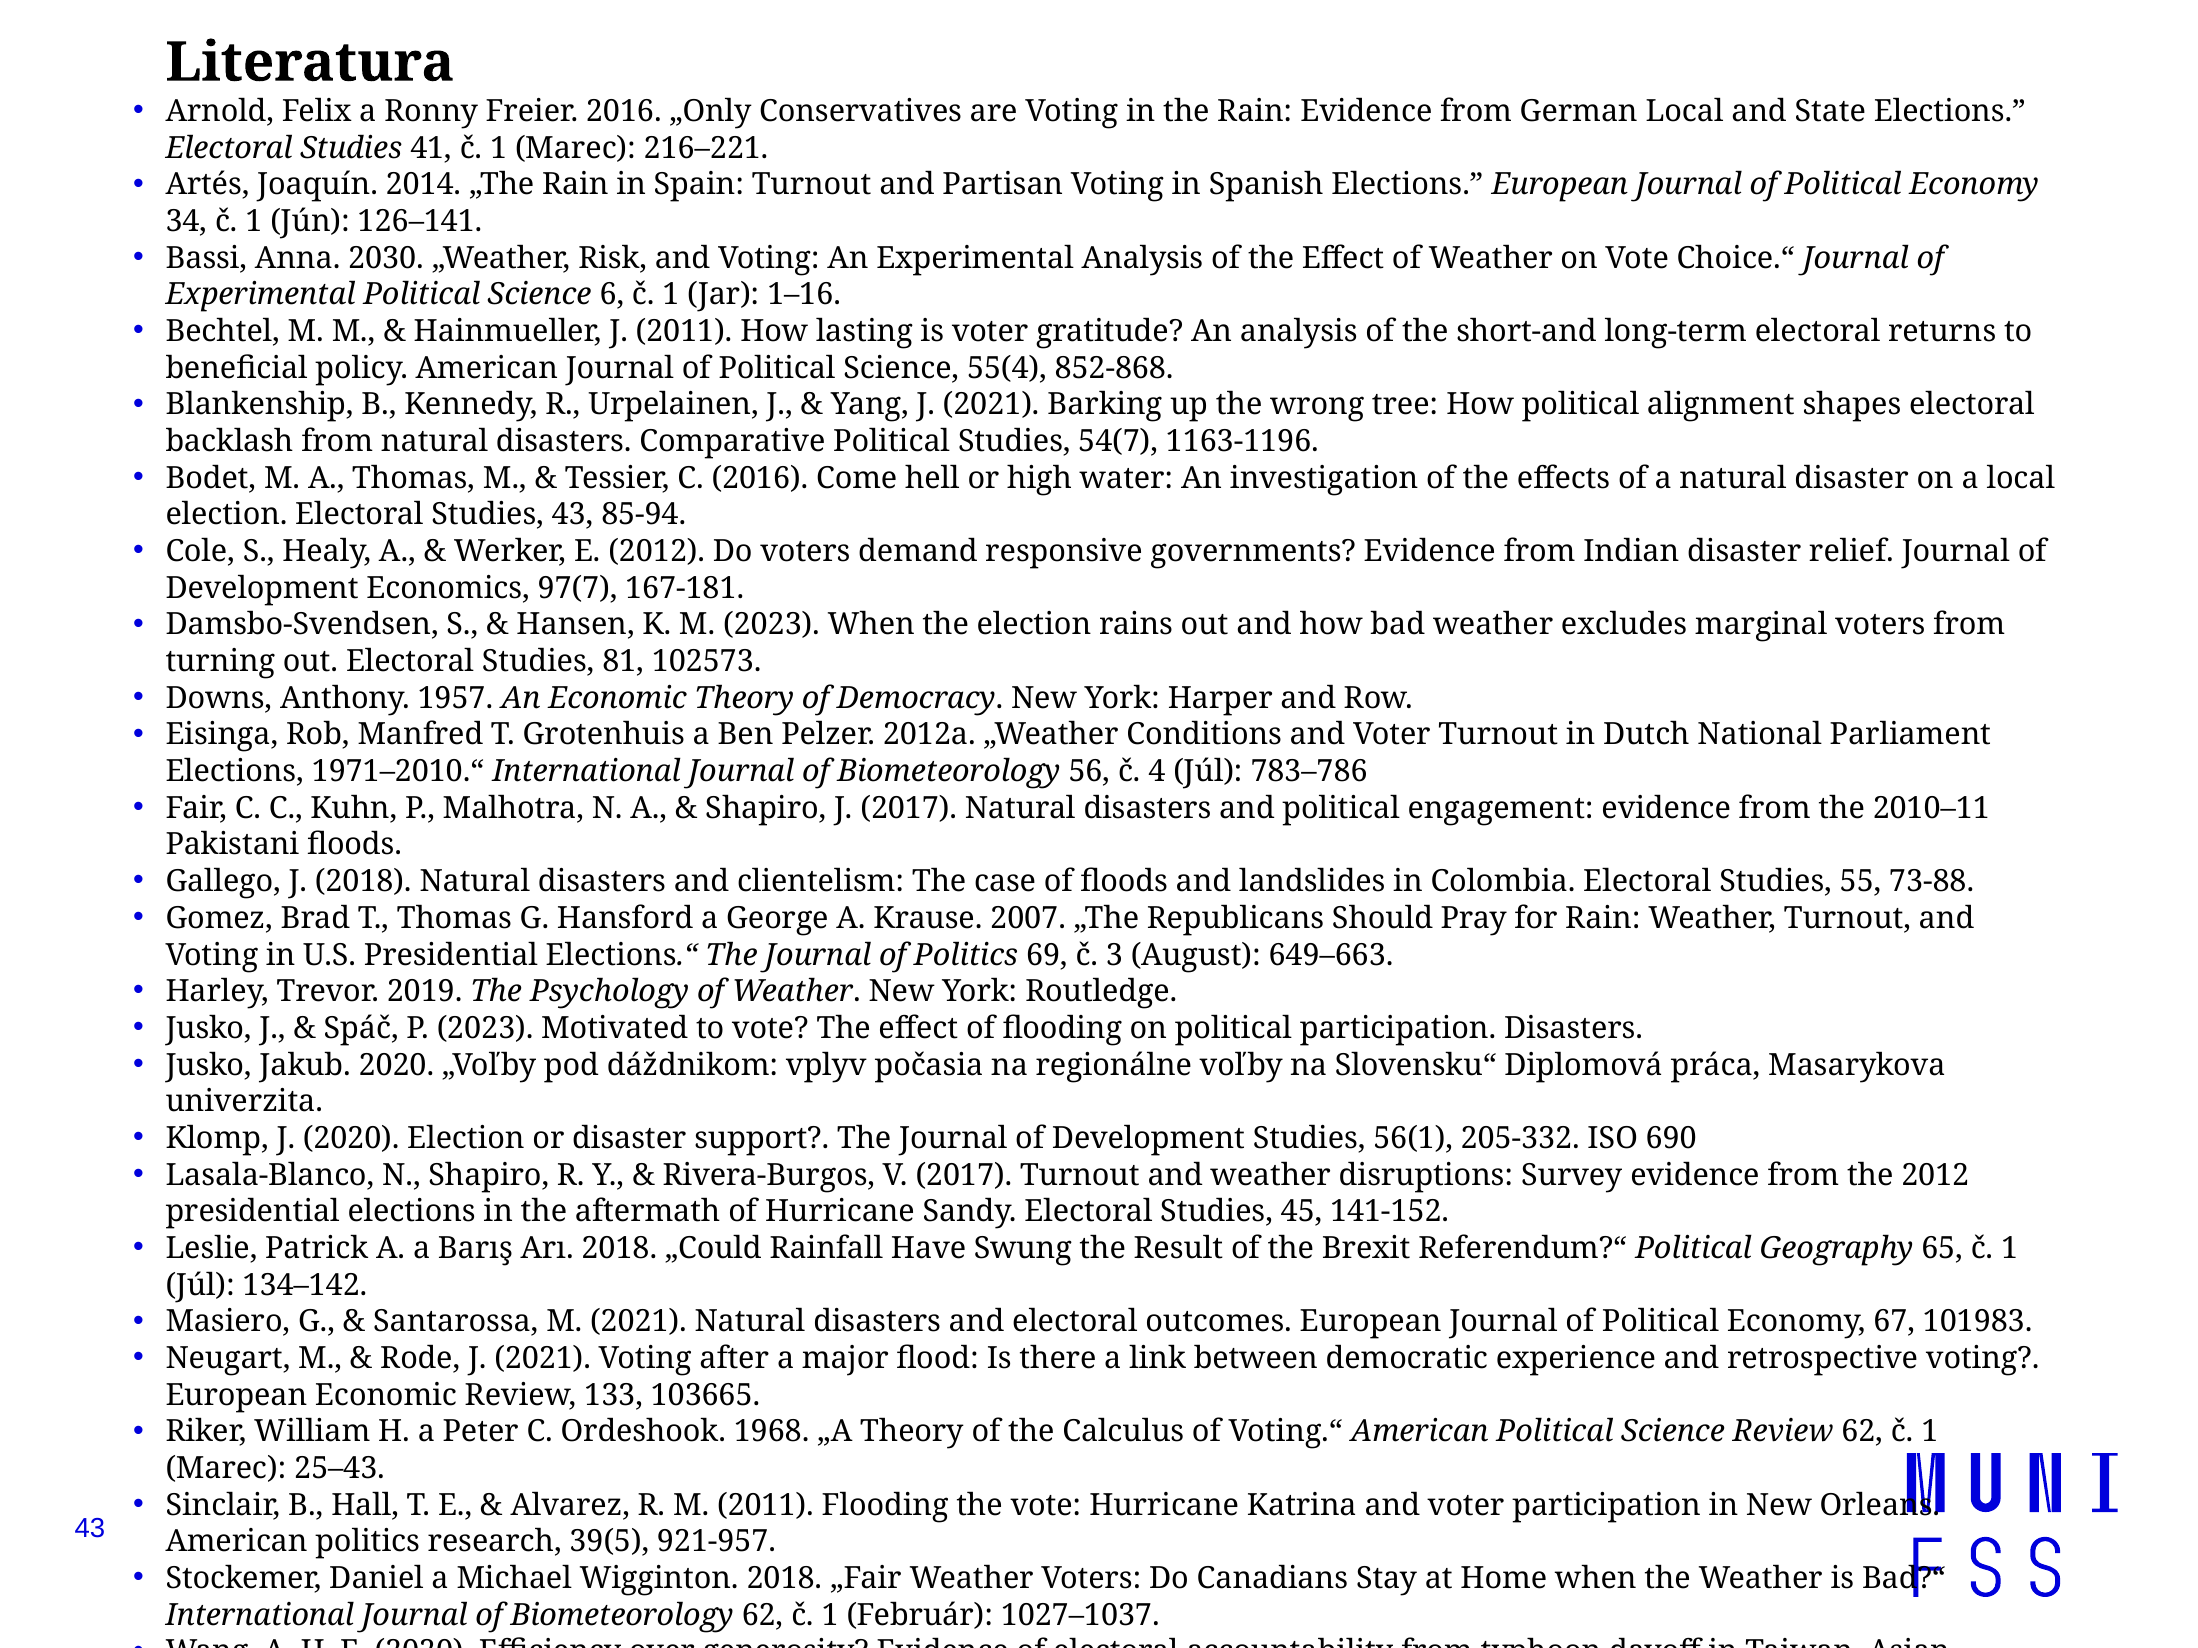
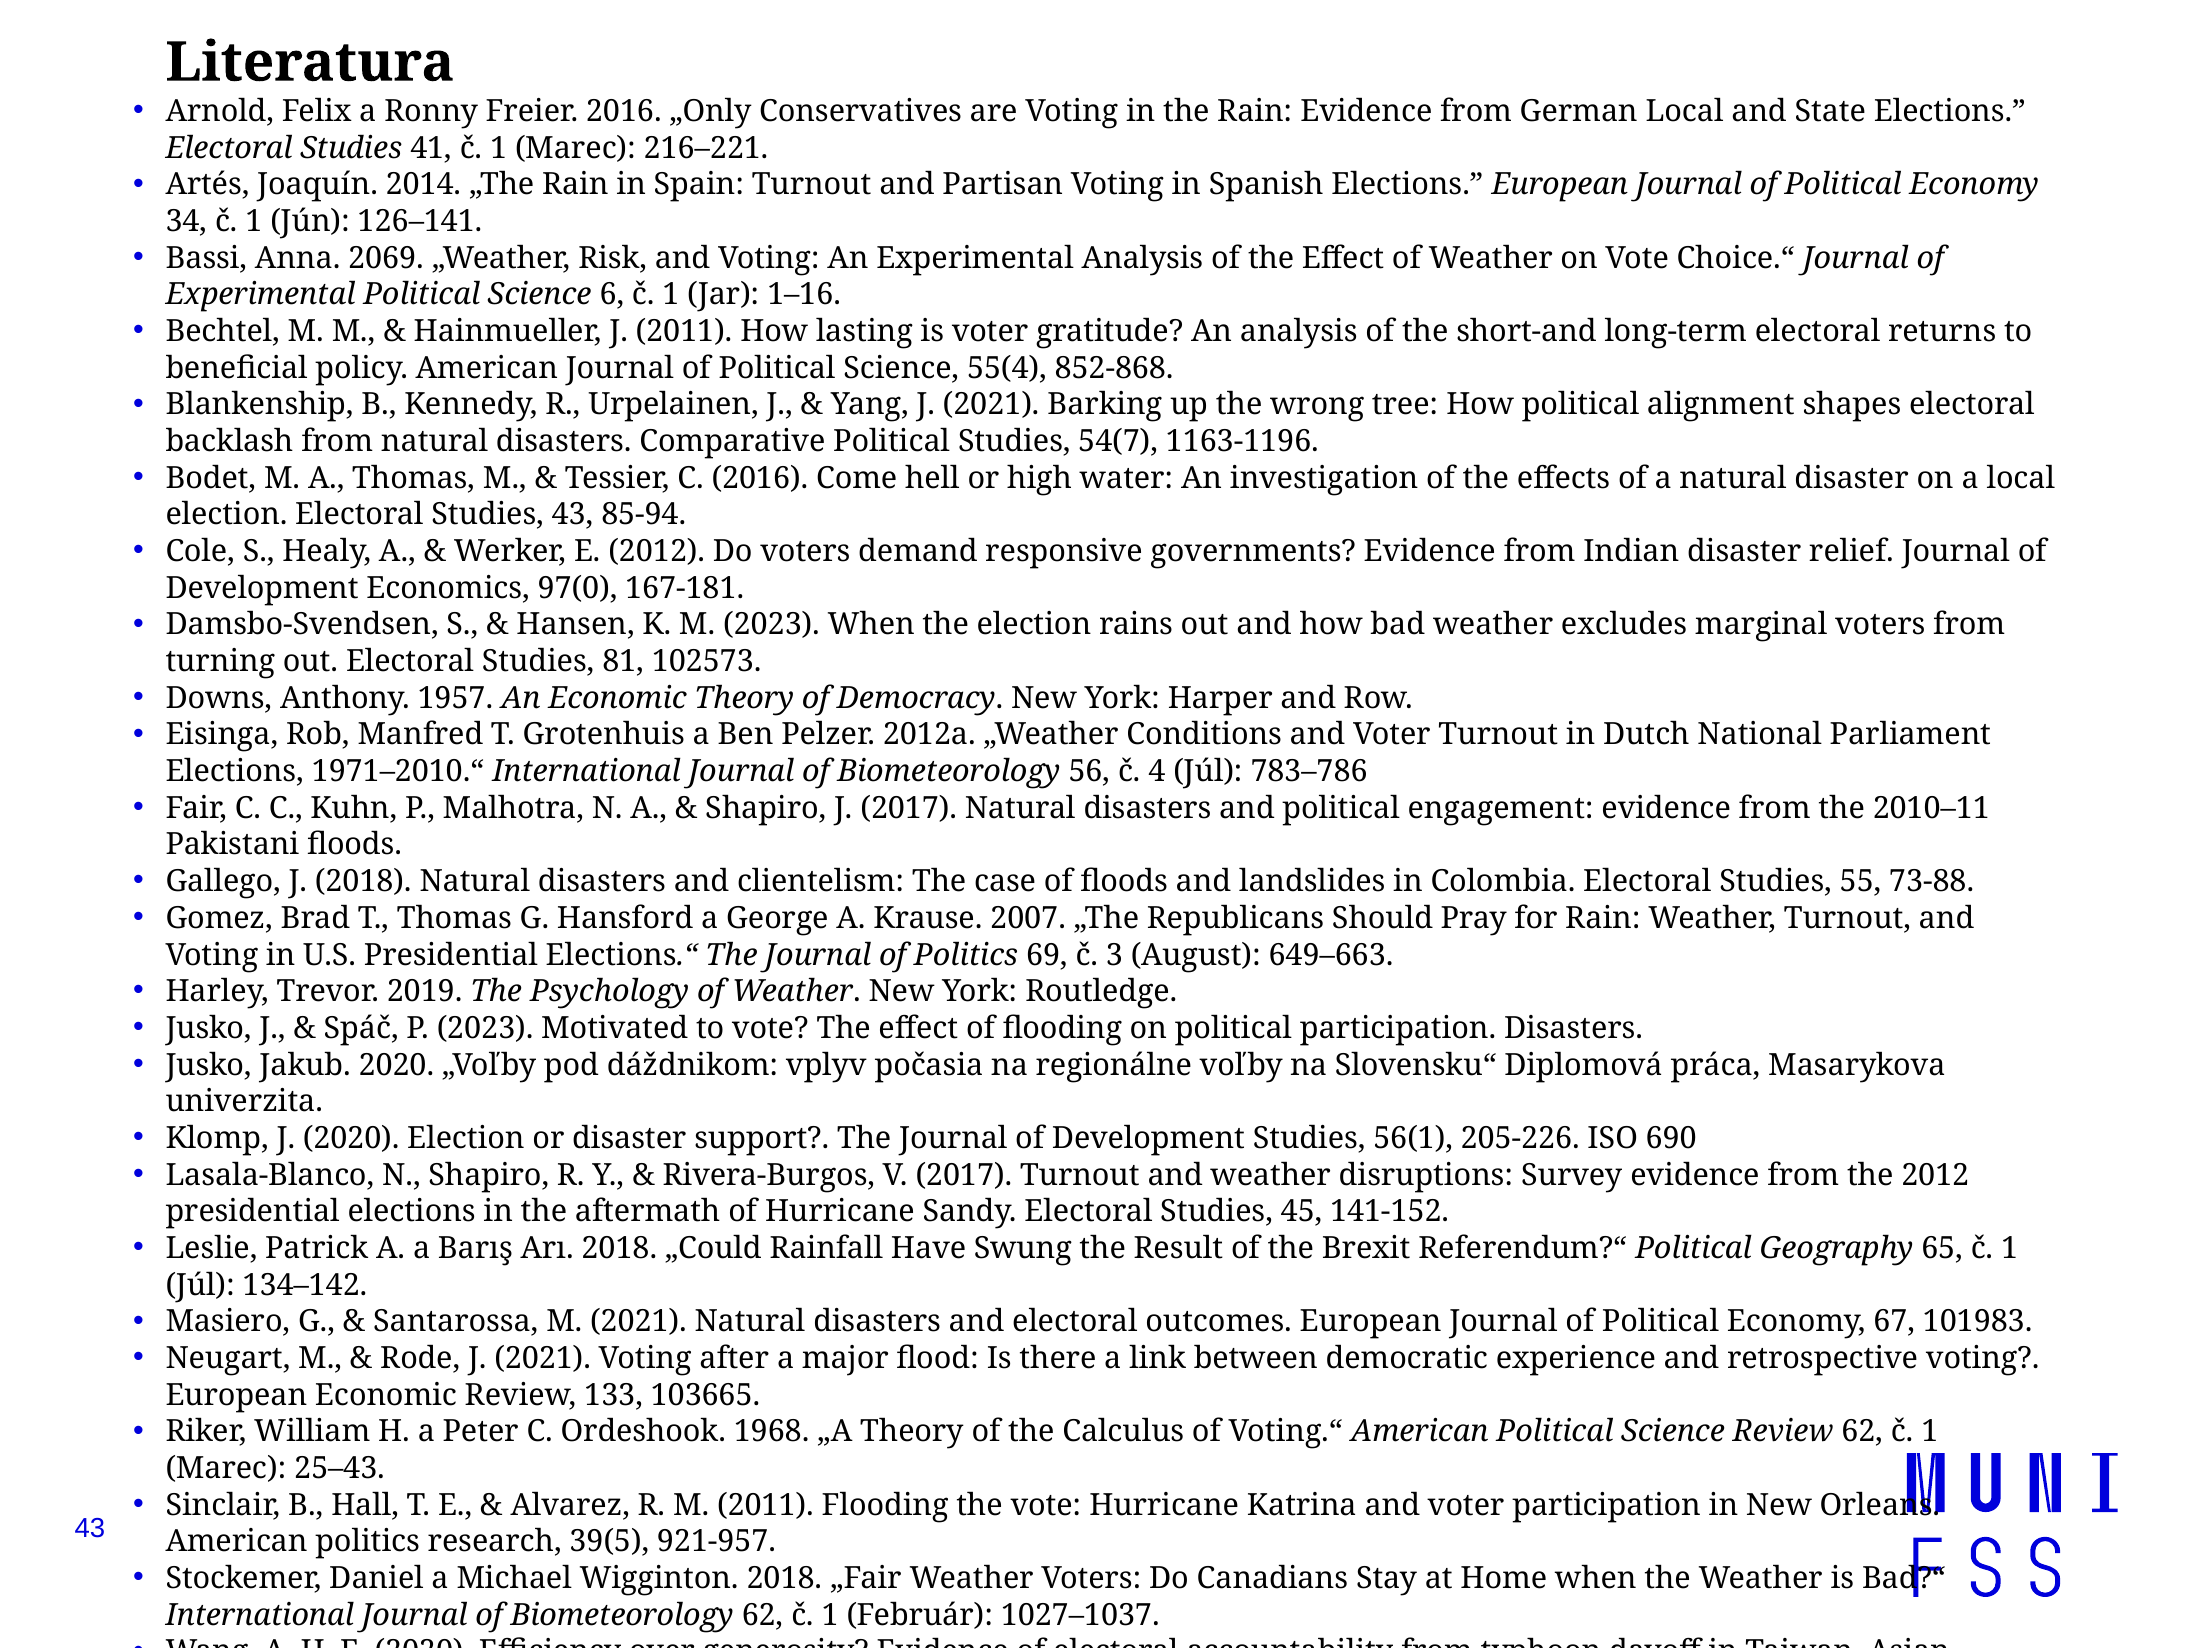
2030: 2030 -> 2069 (386, 258)
97(7: 97(7 -> 97(0 (578, 588)
205-332: 205-332 -> 205-226 (1520, 1139)
